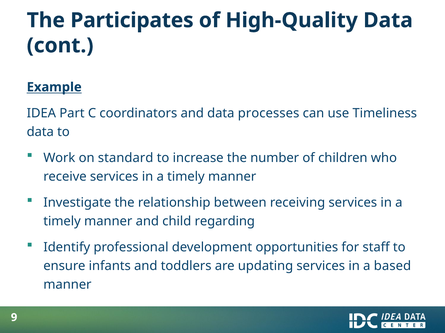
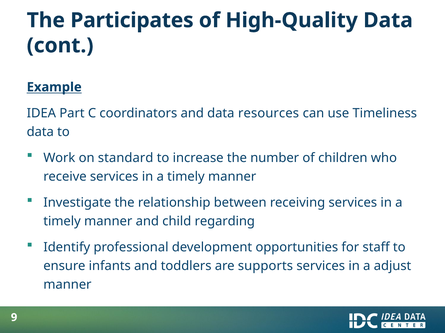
processes: processes -> resources (269, 113)
updating: updating -> supports (265, 266)
based: based -> adjust (393, 266)
